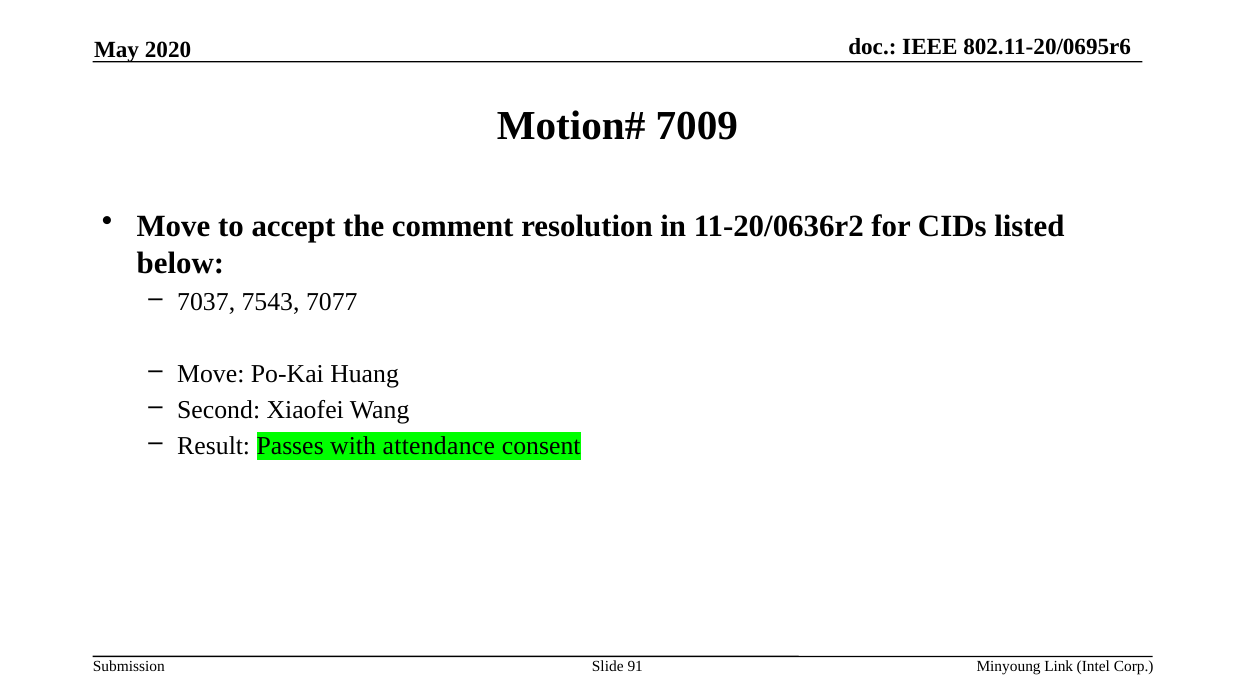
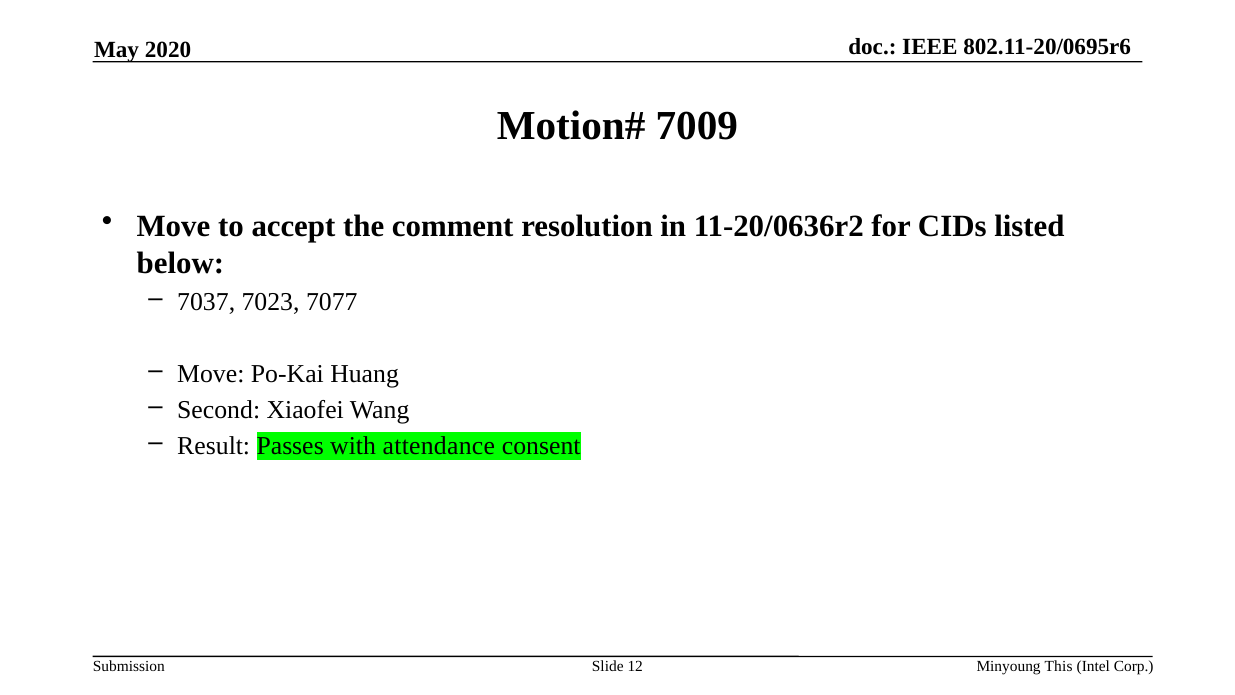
7543: 7543 -> 7023 (271, 302)
91: 91 -> 12 (635, 666)
Link: Link -> This (1059, 666)
